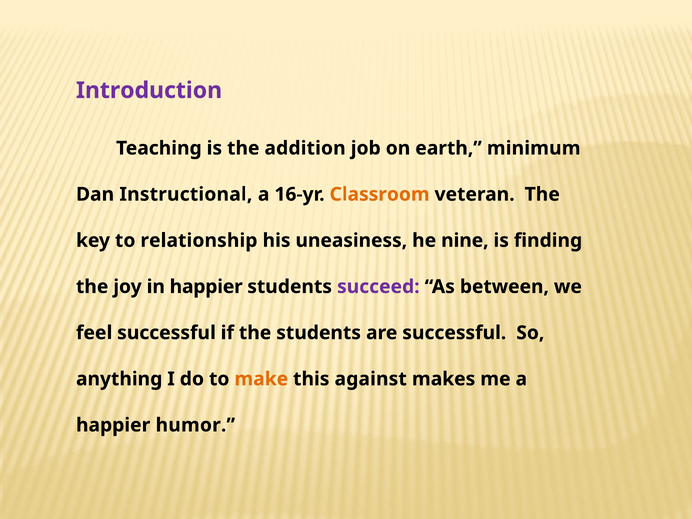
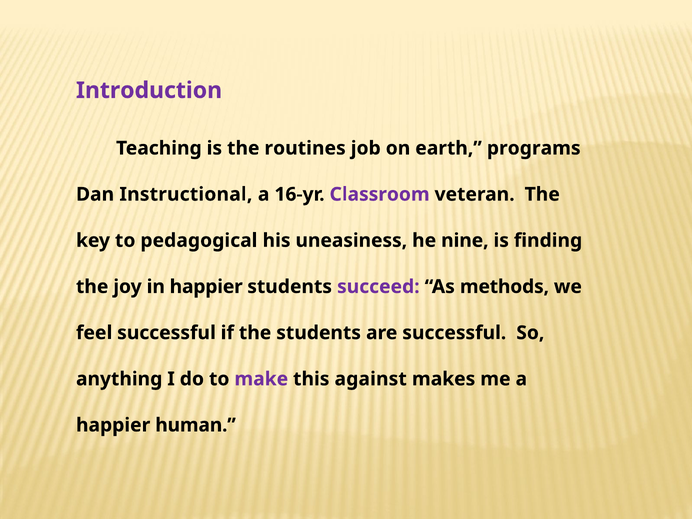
addition: addition -> routines (305, 148)
minimum: minimum -> programs (534, 148)
Classroom colour: orange -> purple (380, 194)
relationship: relationship -> pedagogical (199, 241)
between: between -> methods (504, 287)
make colour: orange -> purple (261, 379)
humor: humor -> human (196, 425)
